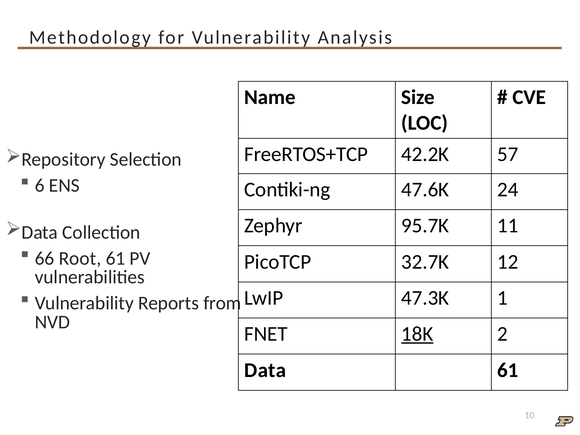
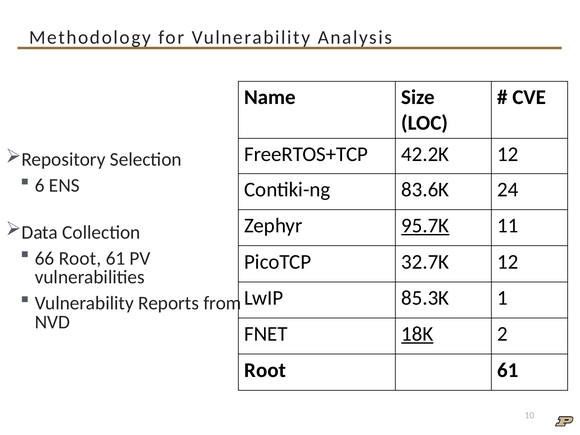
42.2K 57: 57 -> 12 (508, 154)
47.6K: 47.6K -> 83.6K (425, 190)
95.7K underline: none -> present (425, 226)
47.3K: 47.3K -> 85.3K (425, 298)
Data: Data -> Root (265, 370)
